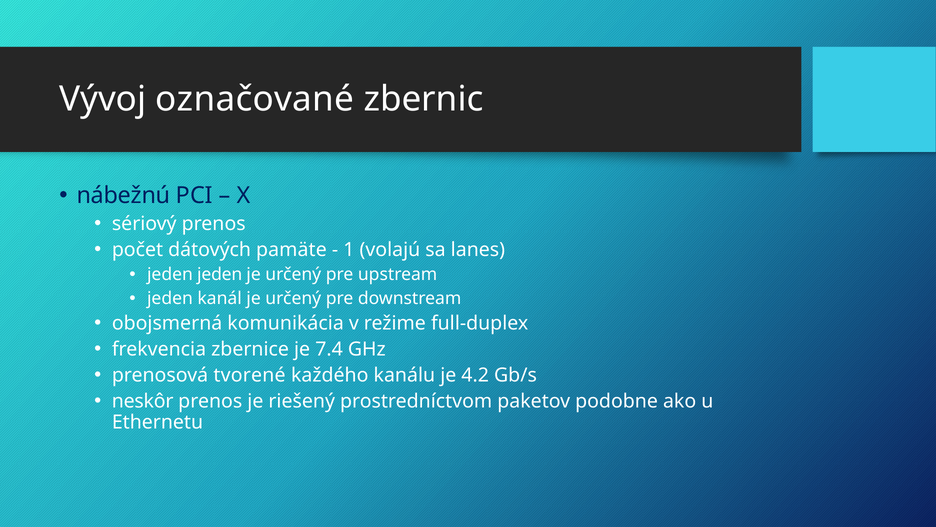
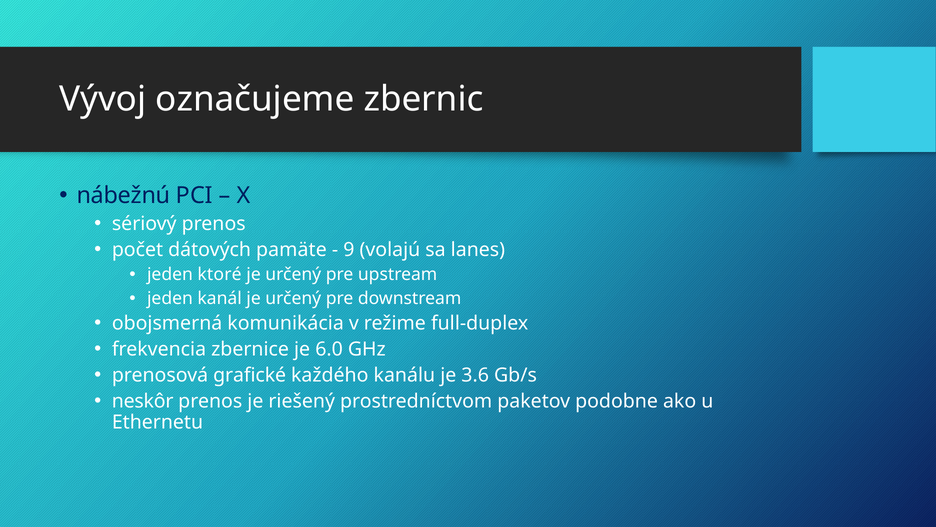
označované: označované -> označujeme (255, 99)
1: 1 -> 9 (349, 249)
jeden jeden: jeden -> ktoré (220, 274)
7.4: 7.4 -> 6.0 (329, 349)
tvorené: tvorené -> grafické (250, 375)
4.2: 4.2 -> 3.6 (475, 375)
